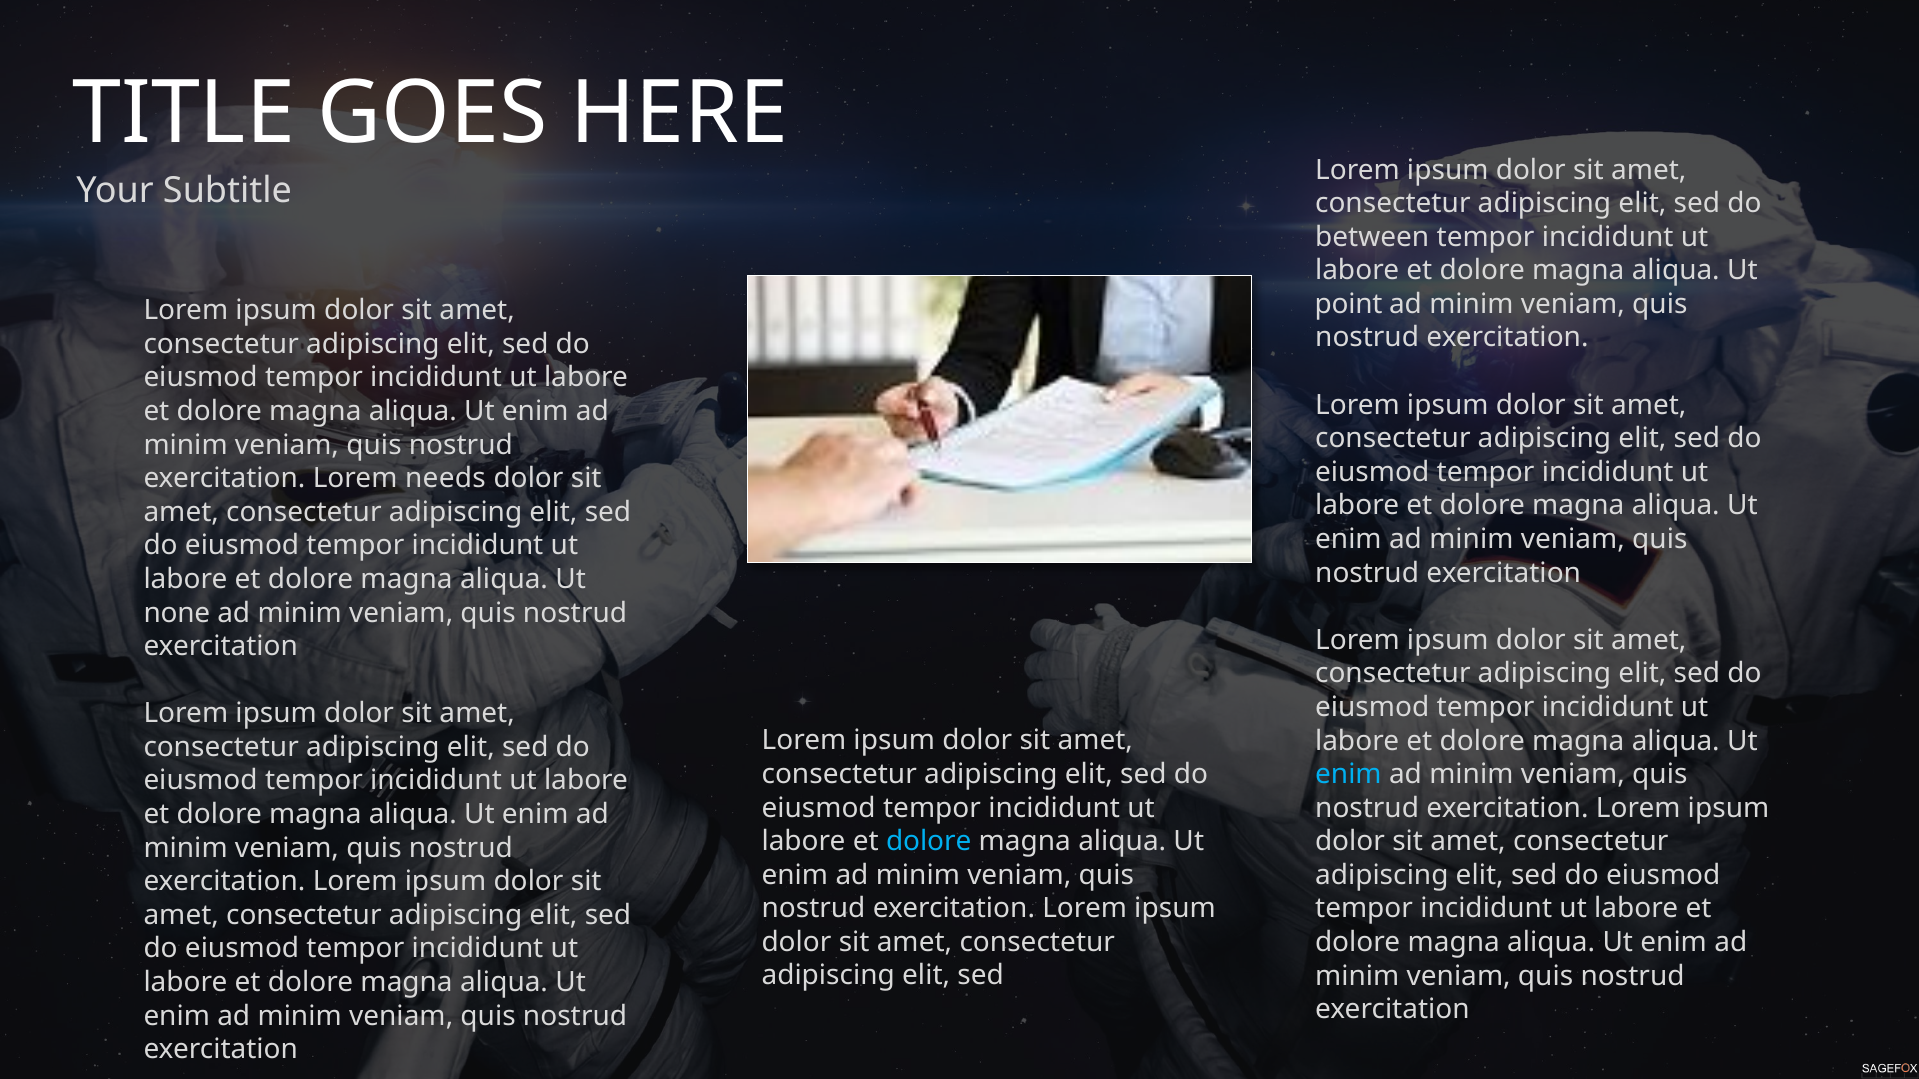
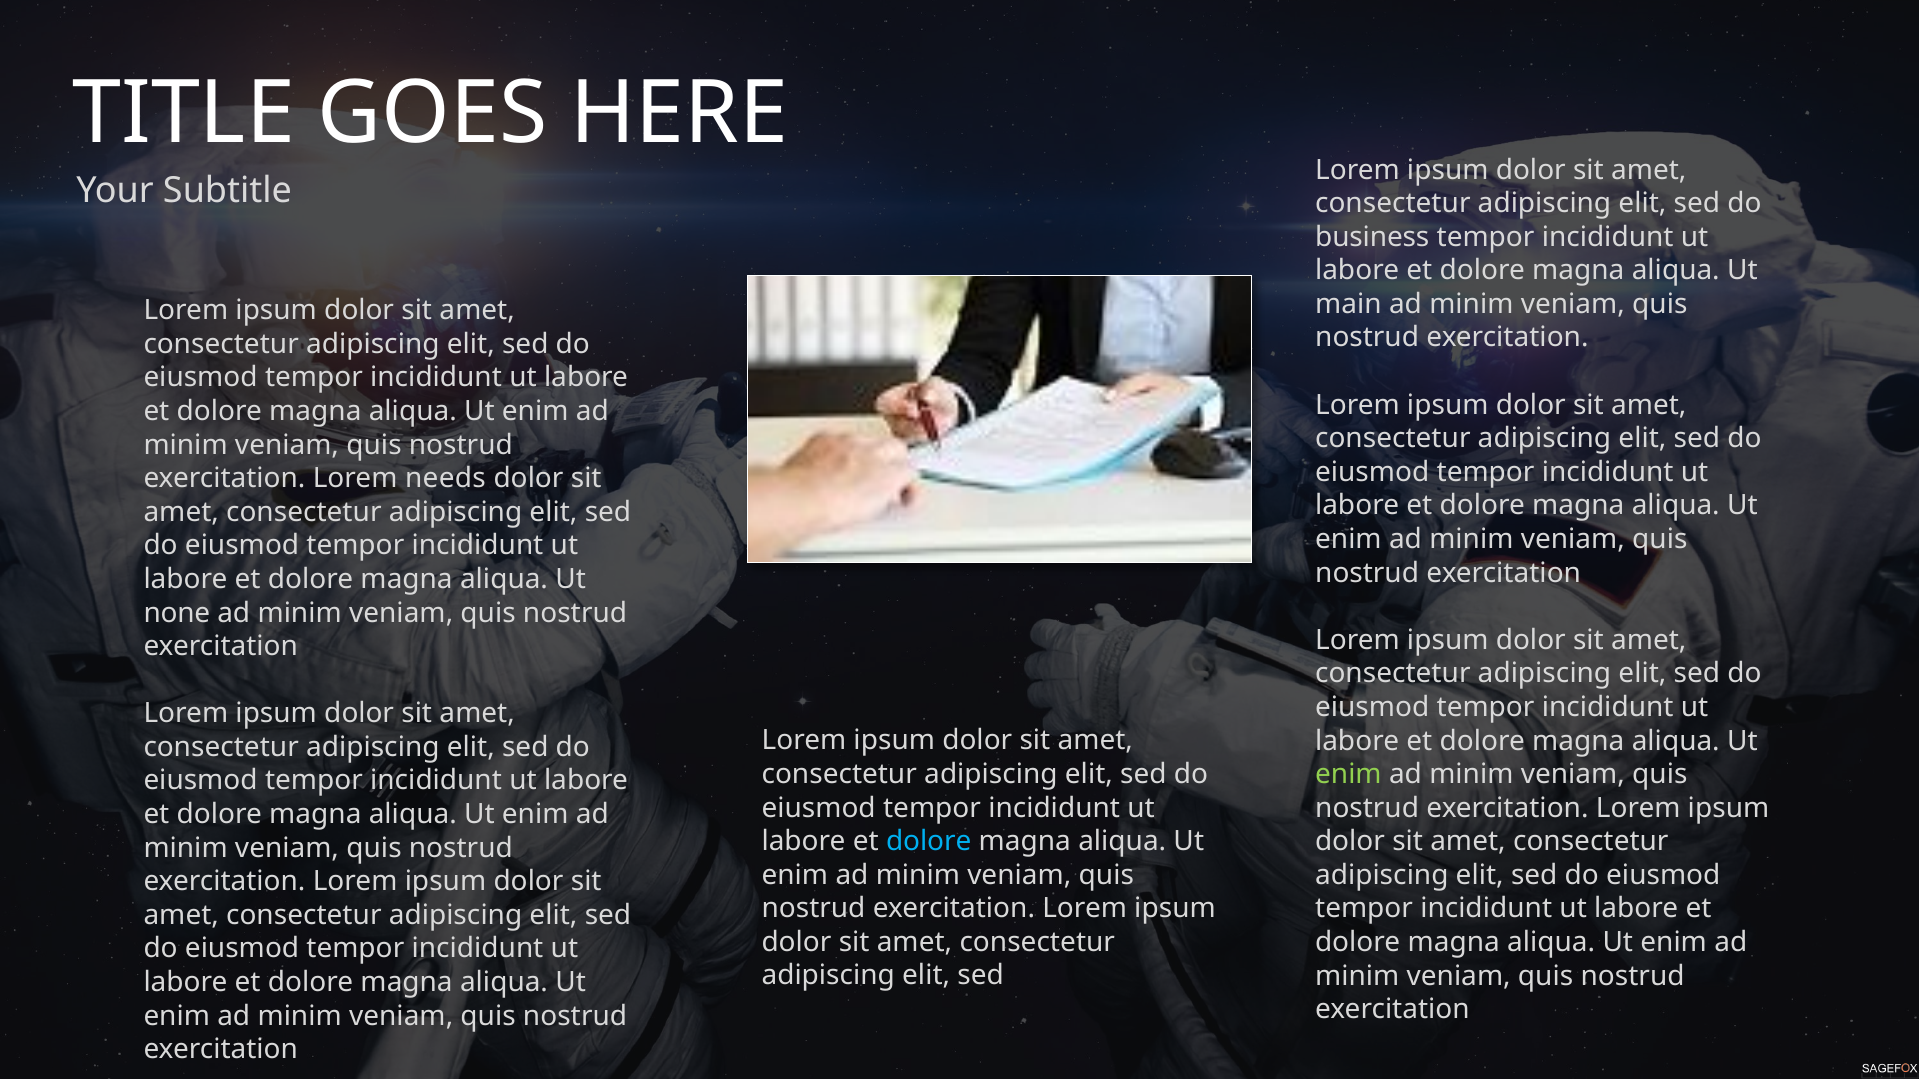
between: between -> business (1372, 237)
point: point -> main (1348, 304)
enim colour: light blue -> light green (1348, 775)
